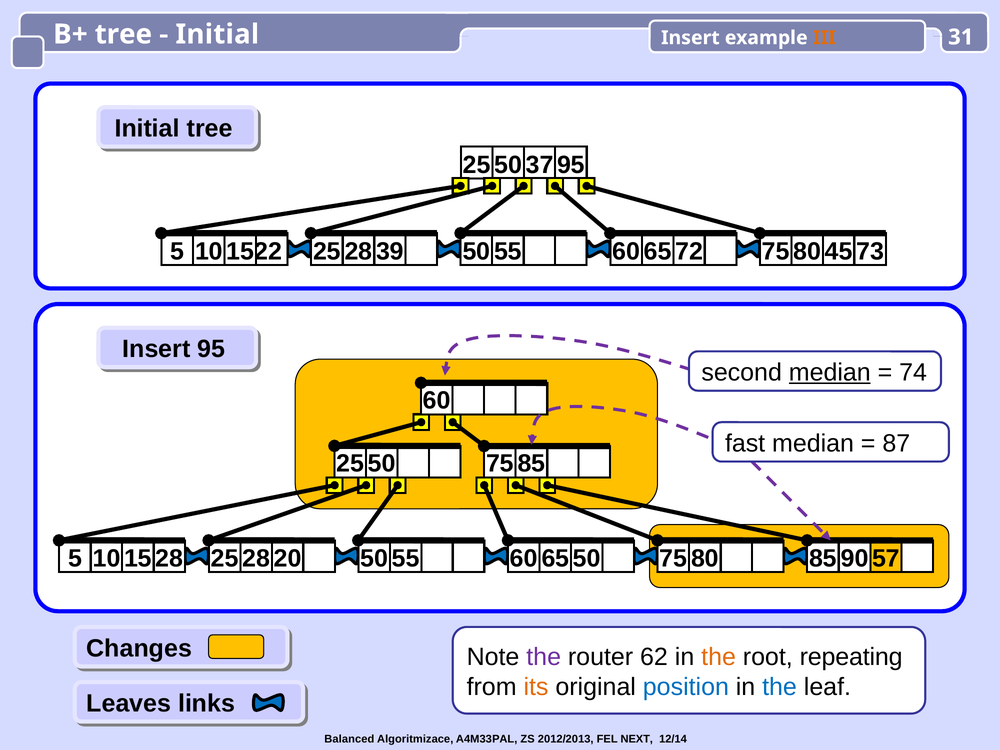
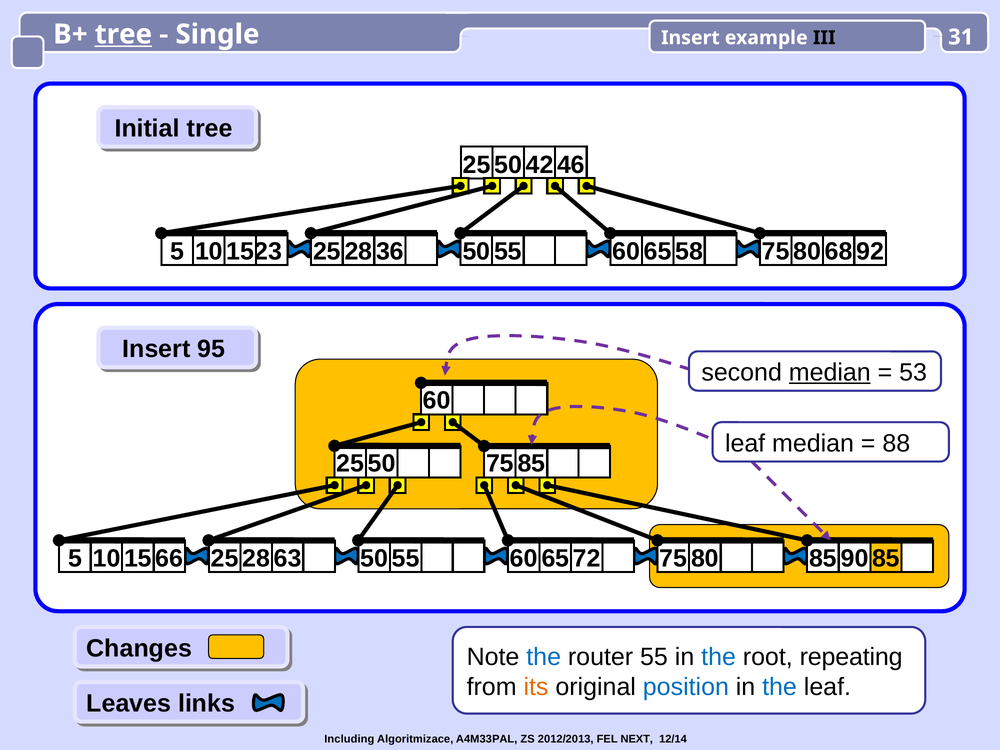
tree underline: none -> present (123, 34)
Initial: Initial -> Single (217, 34)
III colour: orange -> black (824, 38)
50 95: 95 -> 46 (571, 165)
37: 37 -> 42 (540, 165)
22: 22 -> 23 (268, 252)
39: 39 -> 36 (390, 252)
72: 72 -> 58 (689, 252)
45: 45 -> 68 (839, 252)
73: 73 -> 92 (870, 252)
74: 74 -> 53 (913, 373)
fast: fast -> leaf (745, 444)
87: 87 -> 88 (896, 444)
5 28: 28 -> 66 (169, 559)
20: 20 -> 63 (288, 559)
60 50: 50 -> 72 (587, 559)
85 57: 57 -> 85 (886, 559)
the colour: purple -> blue (544, 657)
62: 62 -> 55 (654, 657)
the colour: orange -> blue (719, 657)
Balanced: Balanced -> Including (349, 739)
